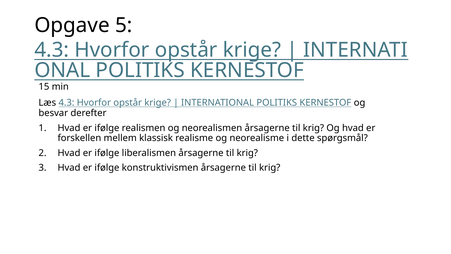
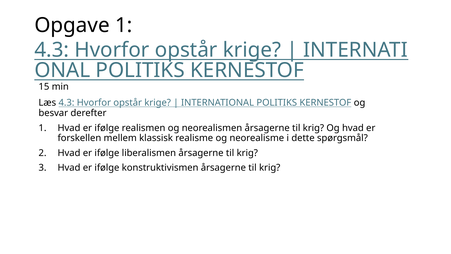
Opgave 5: 5 -> 1 (124, 25)
